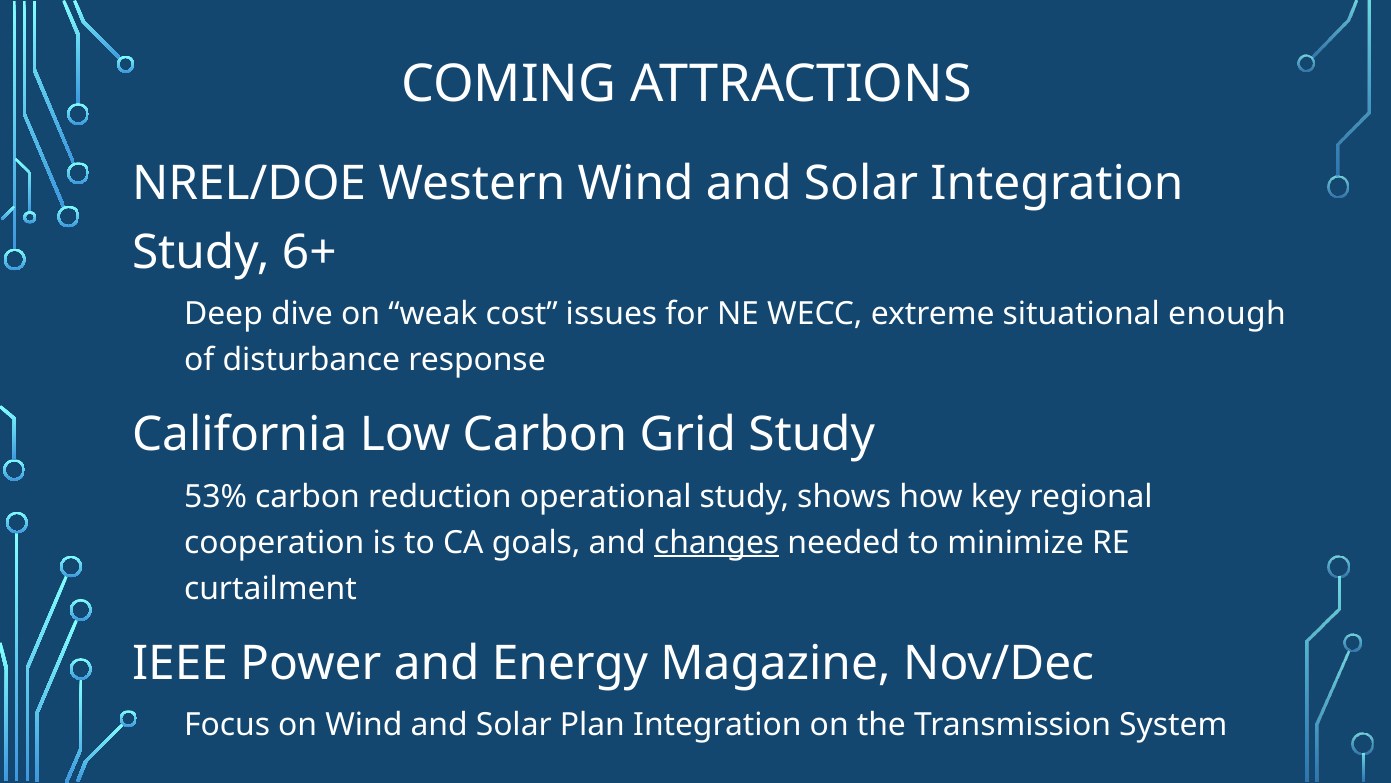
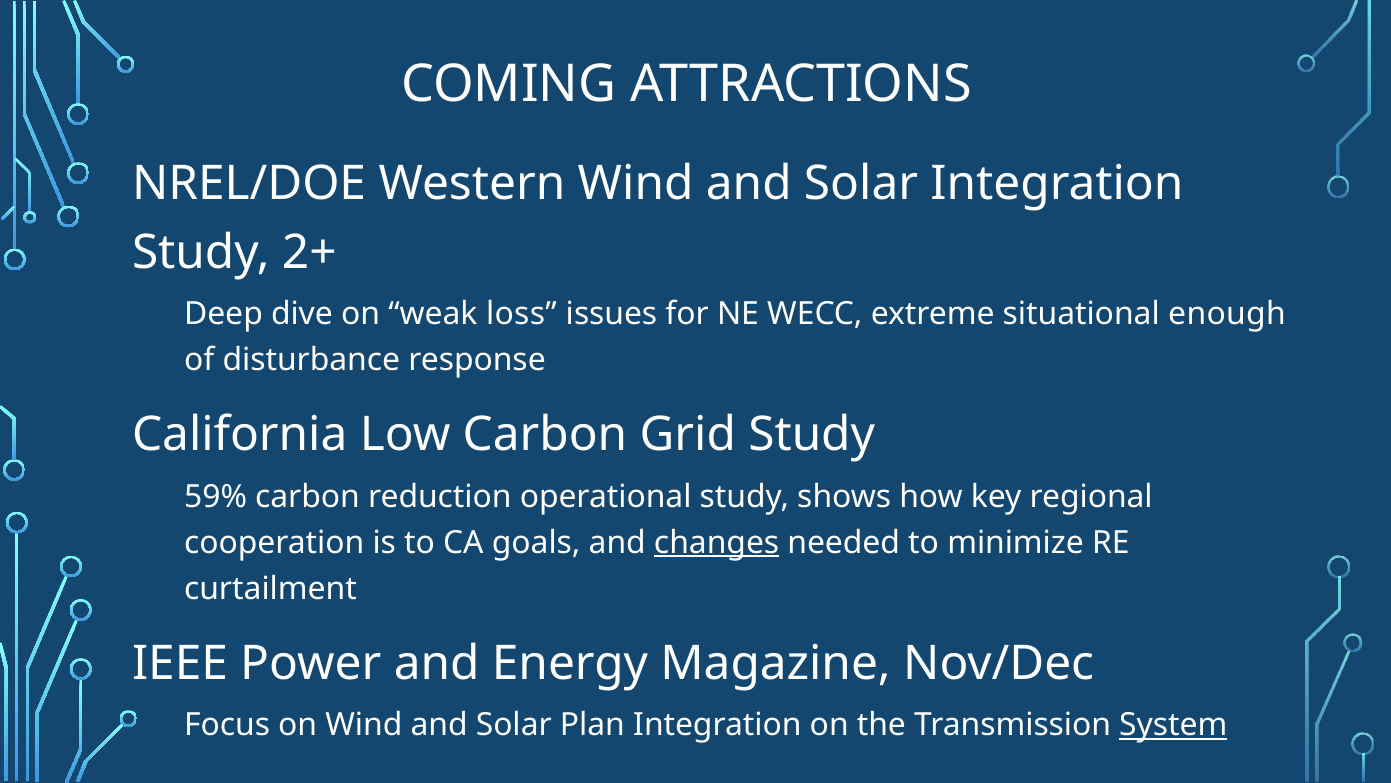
6+: 6+ -> 2+ (309, 252)
cost: cost -> loss (521, 314)
53%: 53% -> 59% (216, 496)
System underline: none -> present (1173, 725)
